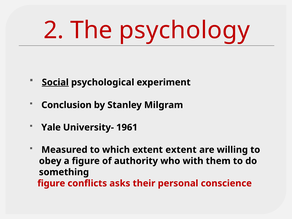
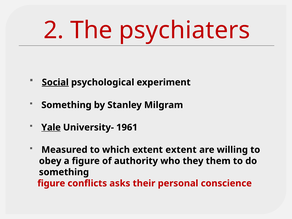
psychology: psychology -> psychiaters (184, 30)
Conclusion: Conclusion -> Something (66, 105)
Yale underline: none -> present (51, 127)
with: with -> they (193, 161)
